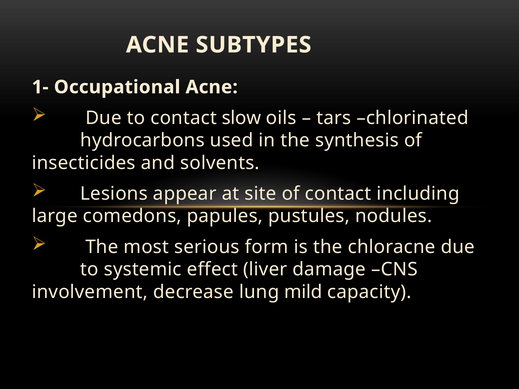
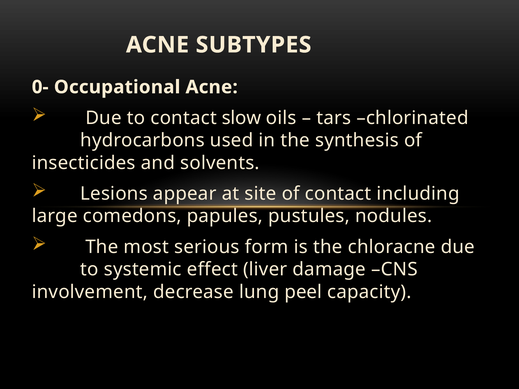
1-: 1- -> 0- (40, 87)
mild: mild -> peel (303, 292)
